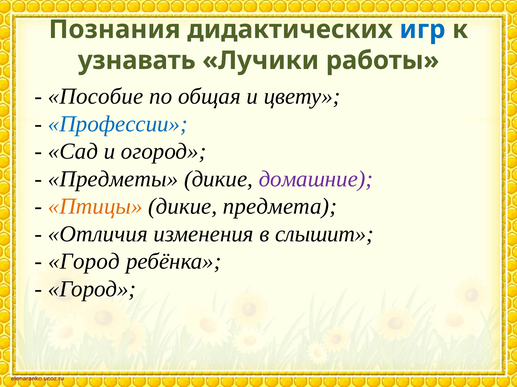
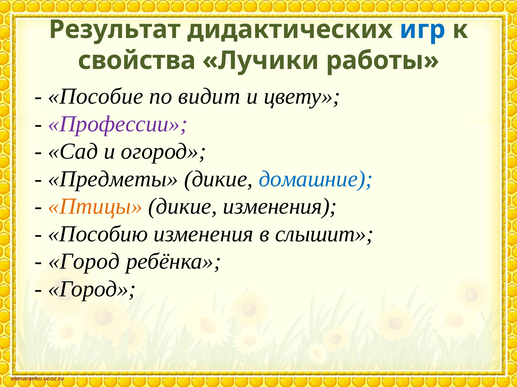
Познания: Познания -> Результат (115, 30)
узнавать: узнавать -> свойства (137, 61)
общая: общая -> видит (209, 96)
Профессии colour: blue -> purple (118, 124)
домашние colour: purple -> blue (316, 179)
дикие предмета: предмета -> изменения (280, 207)
Отличия: Отличия -> Пособию (98, 234)
